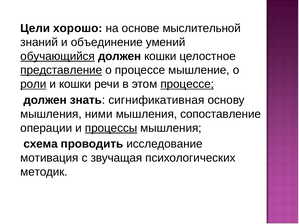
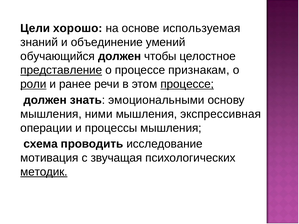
мыслительной: мыслительной -> используемая (202, 28)
обучающийся underline: present -> none (58, 56)
должен кошки: кошки -> чтобы (160, 56)
мышление: мышление -> признакам (199, 70)
и кошки: кошки -> ранее (75, 84)
сигнификативная: сигнификативная -> эмоциональными (156, 100)
сопоставление: сопоставление -> экспрессивная (221, 114)
процессы underline: present -> none (111, 128)
методик underline: none -> present (44, 172)
